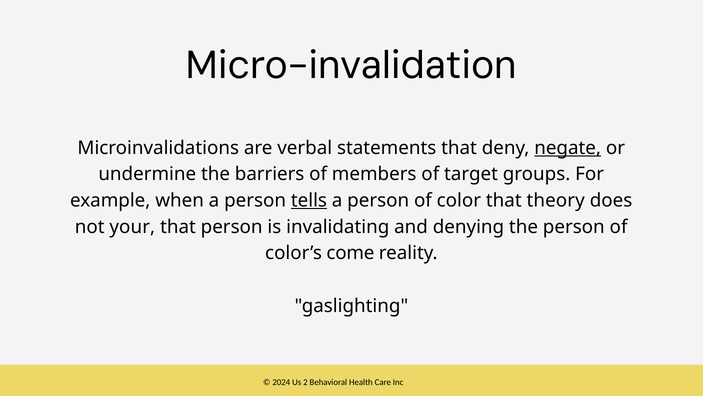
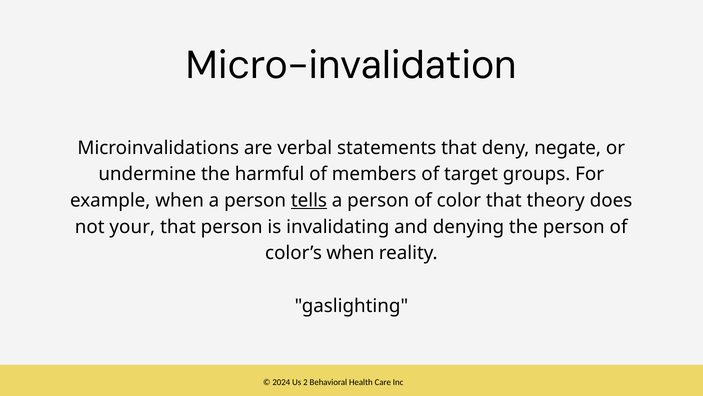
negate underline: present -> none (568, 148)
barriers: barriers -> harmful (270, 174)
color’s come: come -> when (350, 253)
